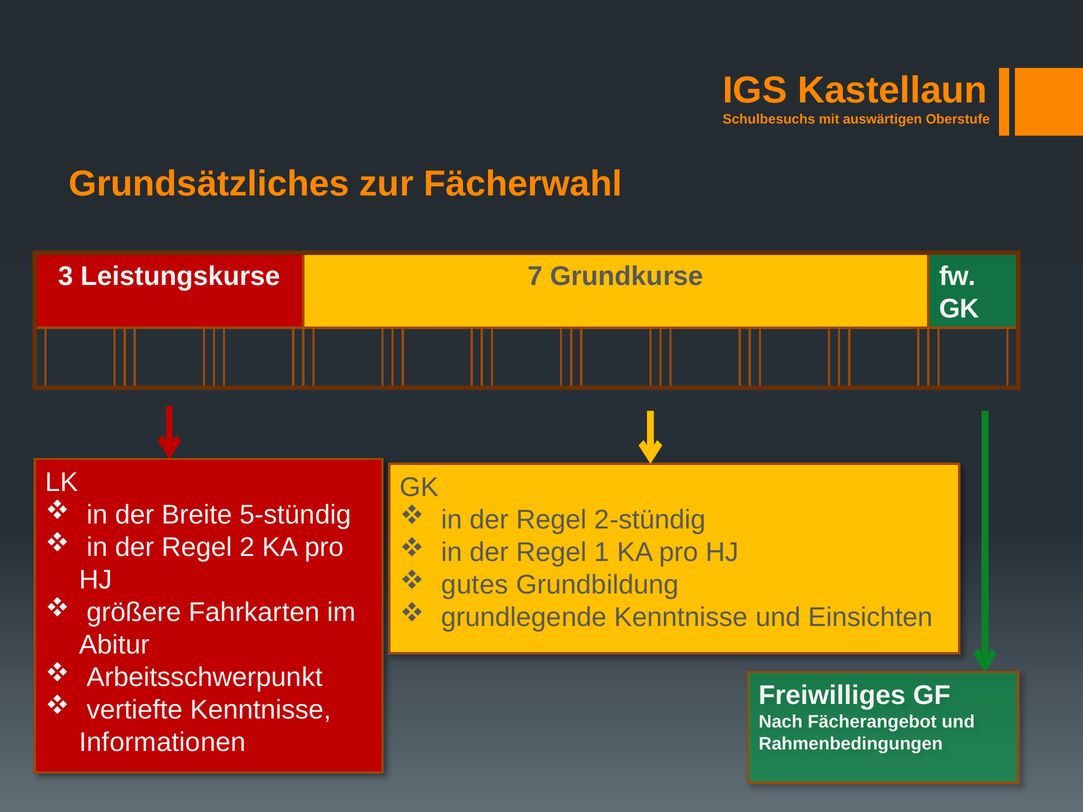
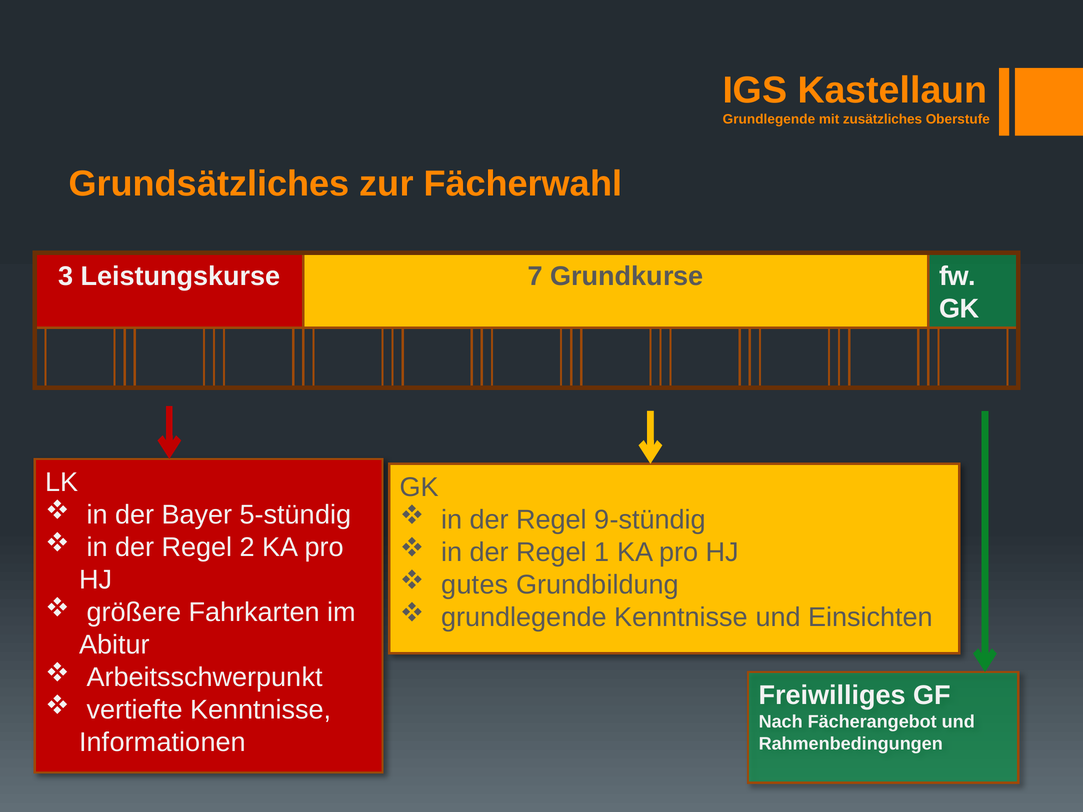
Schulbesuchs: Schulbesuchs -> Grundlegende (769, 119)
auswärtigen: auswärtigen -> zusätzliches (882, 119)
Breite: Breite -> Bayer (197, 515)
2-stündig: 2-stündig -> 9-stündig (650, 520)
